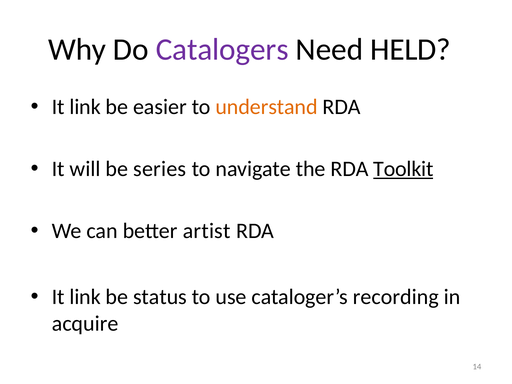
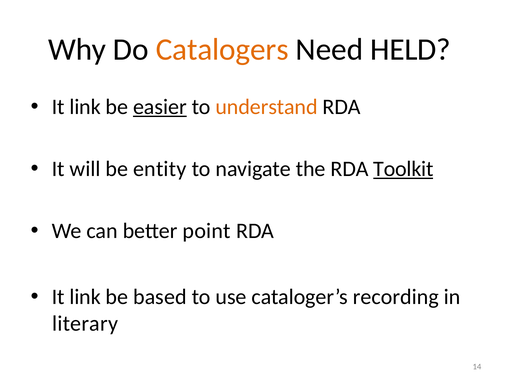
Catalogers colour: purple -> orange (222, 50)
easier underline: none -> present (160, 107)
series: series -> entity (160, 169)
artist: artist -> point (207, 231)
status: status -> based (160, 297)
acquire: acquire -> literary (85, 324)
